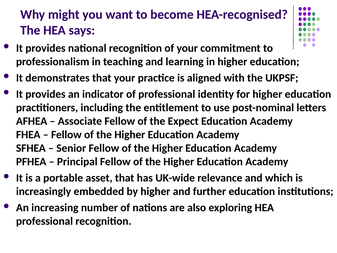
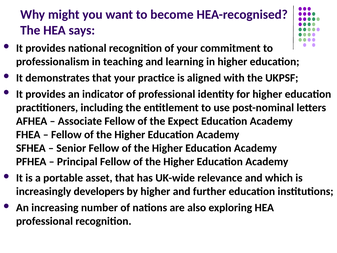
embedded: embedded -> developers (99, 191)
